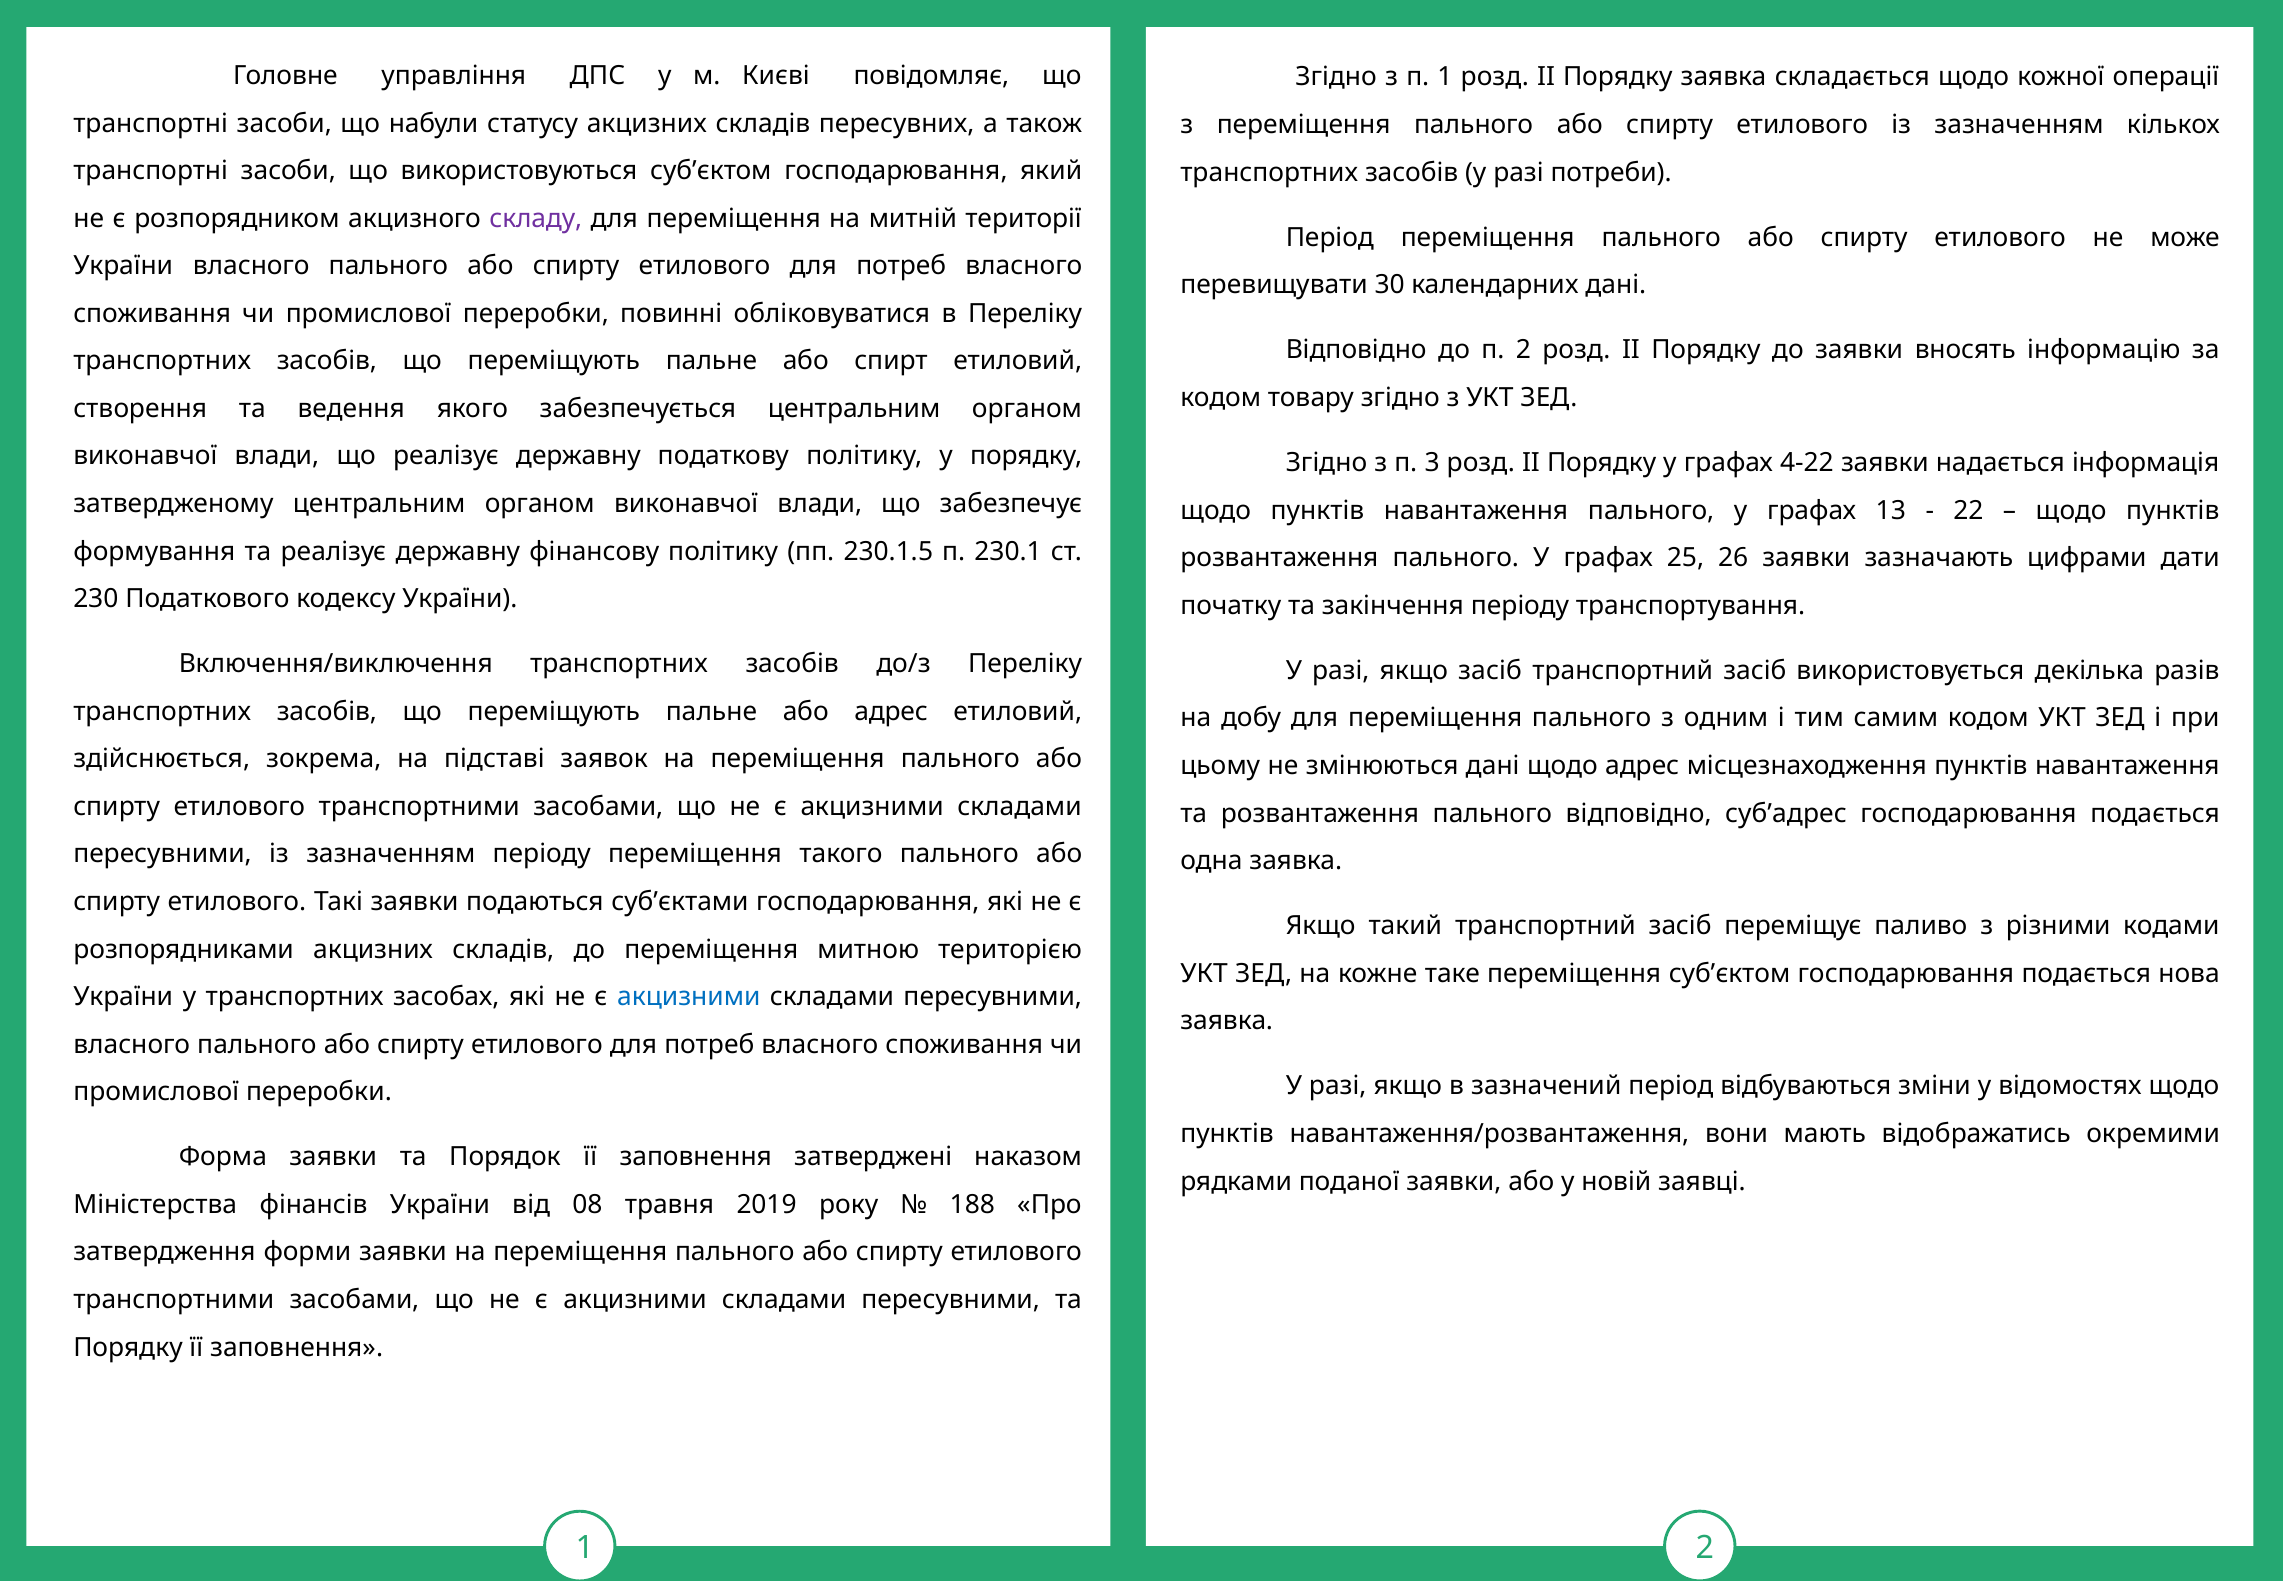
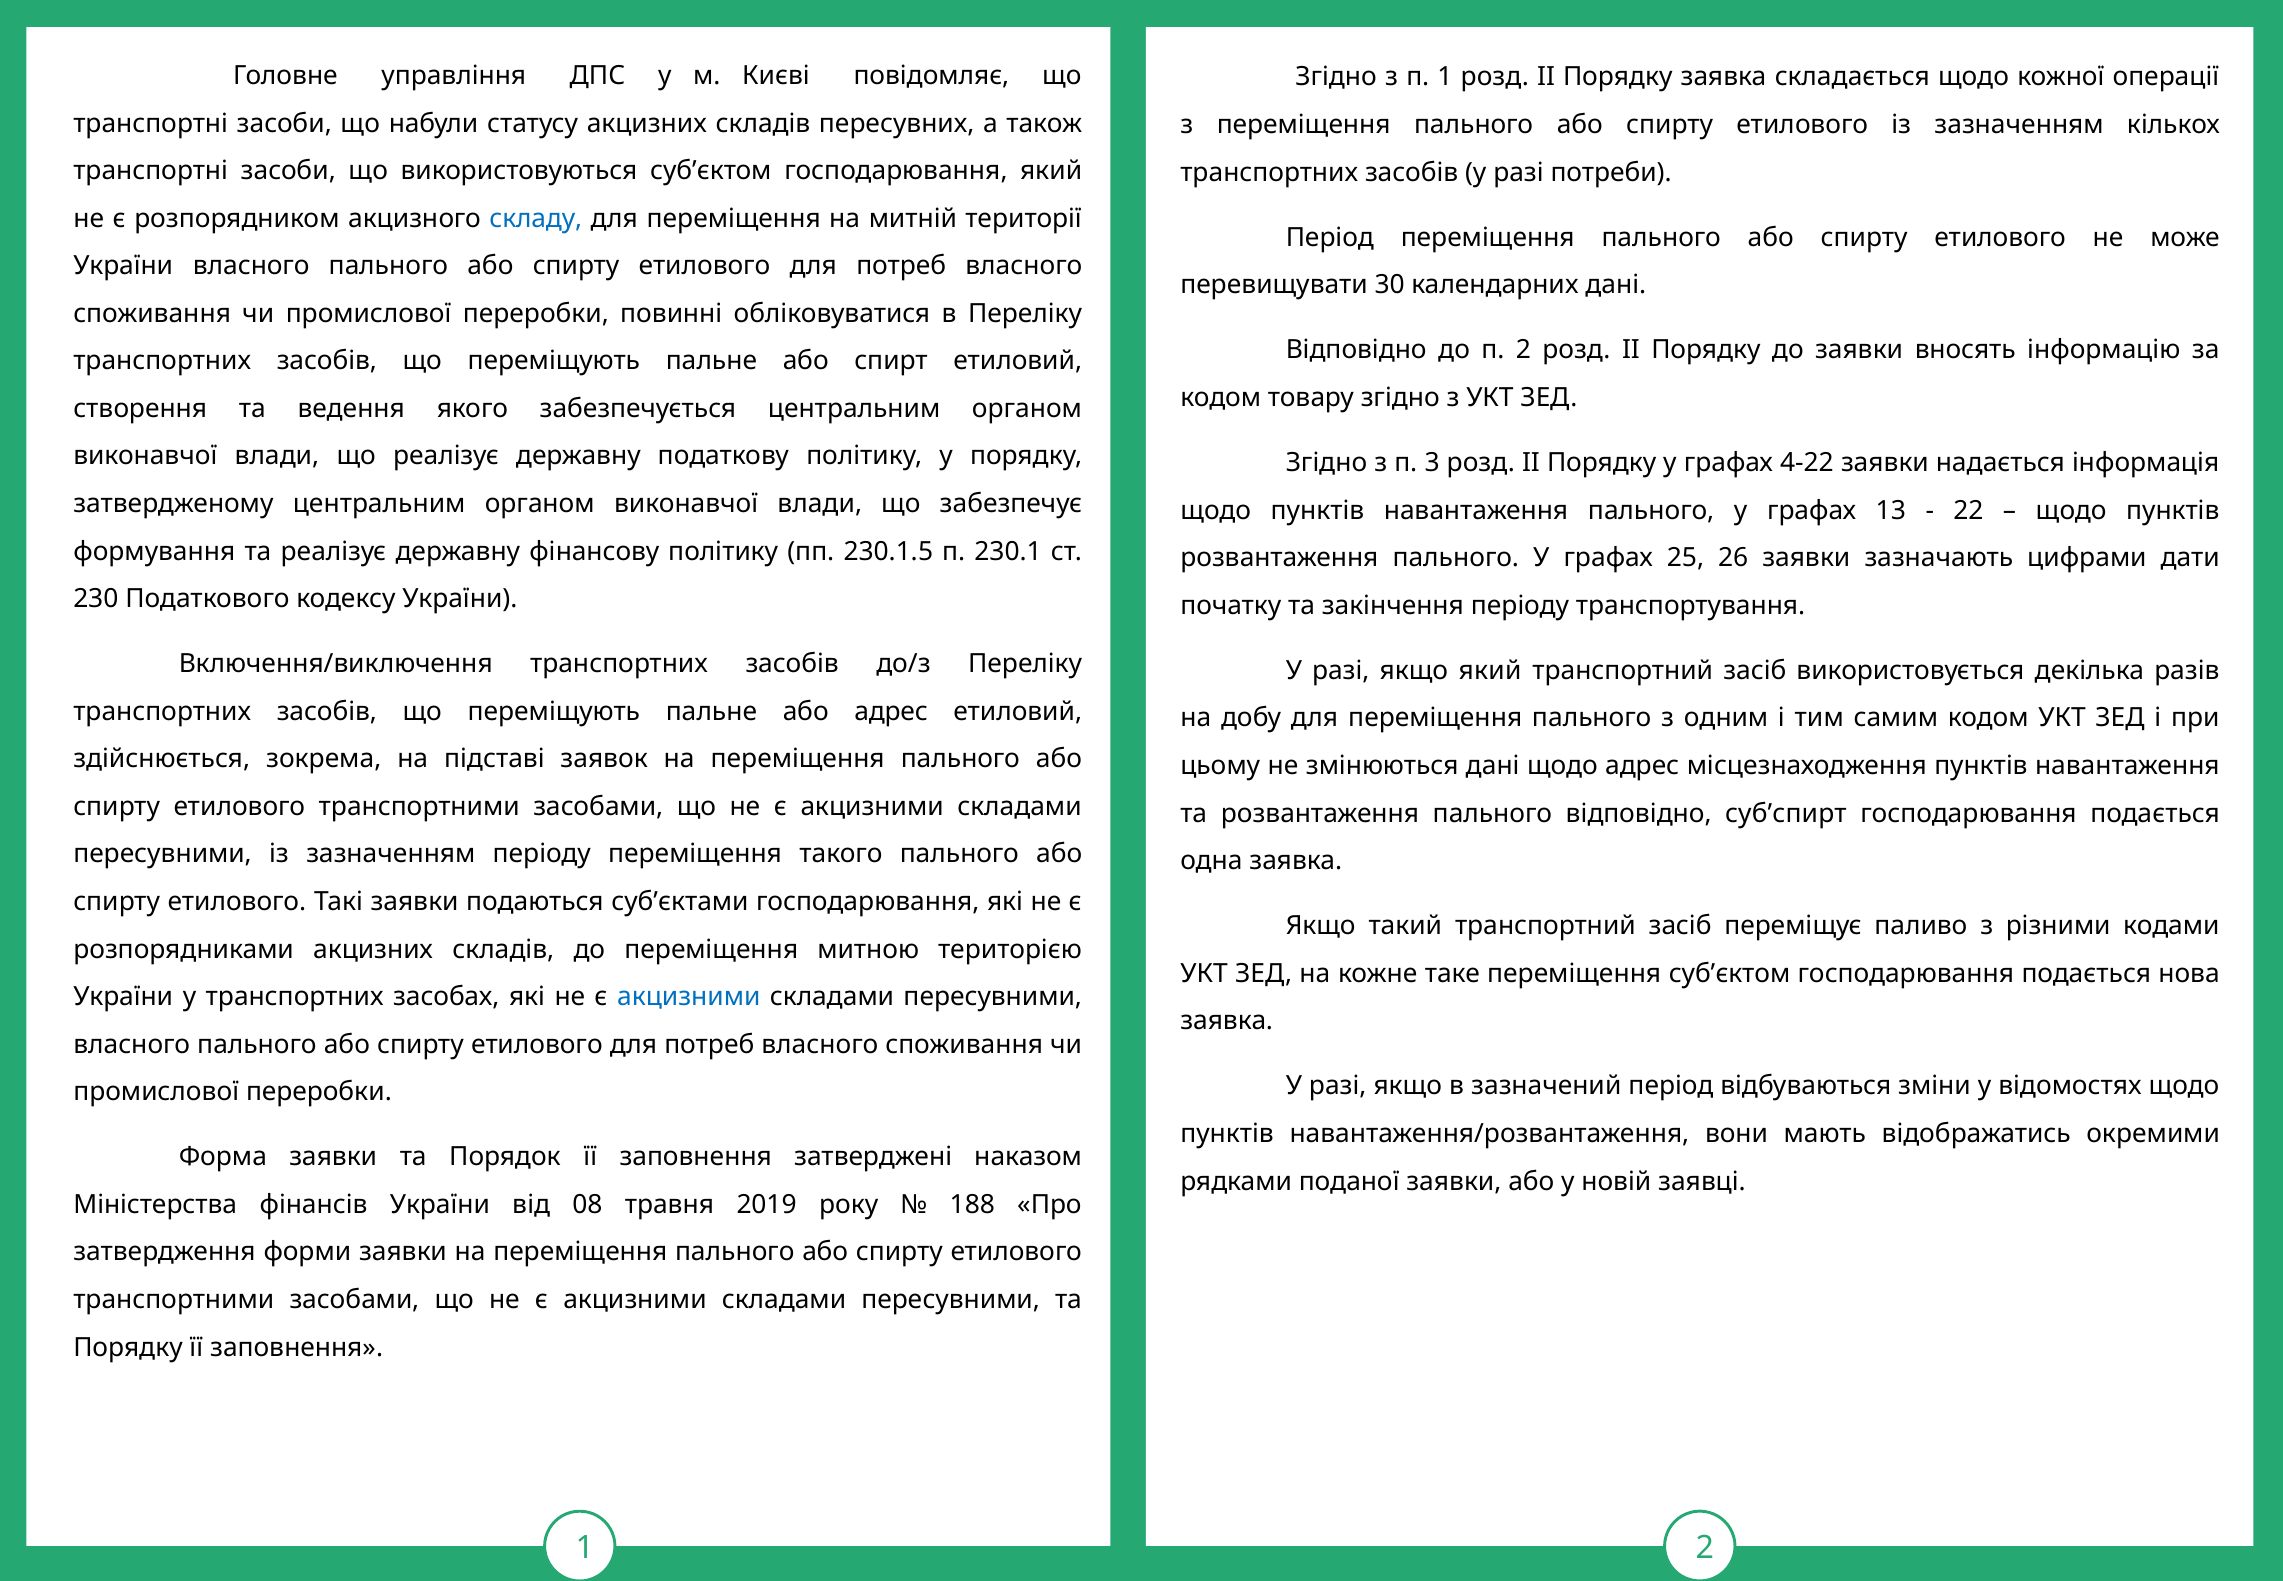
складу colour: purple -> blue (536, 218)
якщо засіб: засіб -> який (1490, 670)
суб’адрес: суб’адрес -> суб’спирт (1786, 813)
